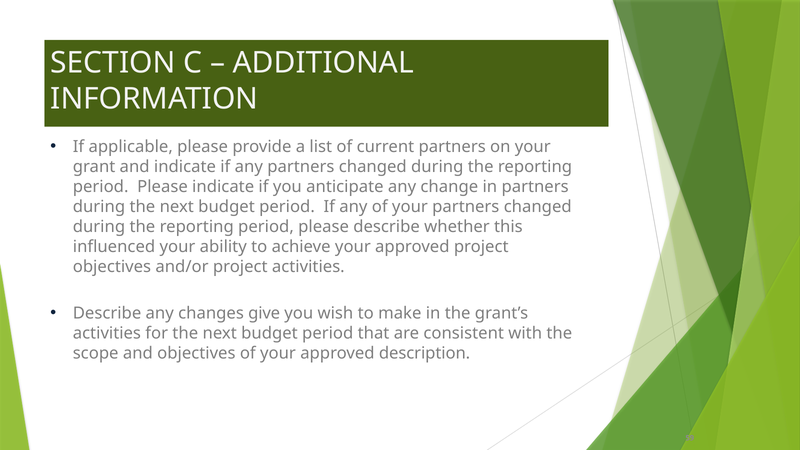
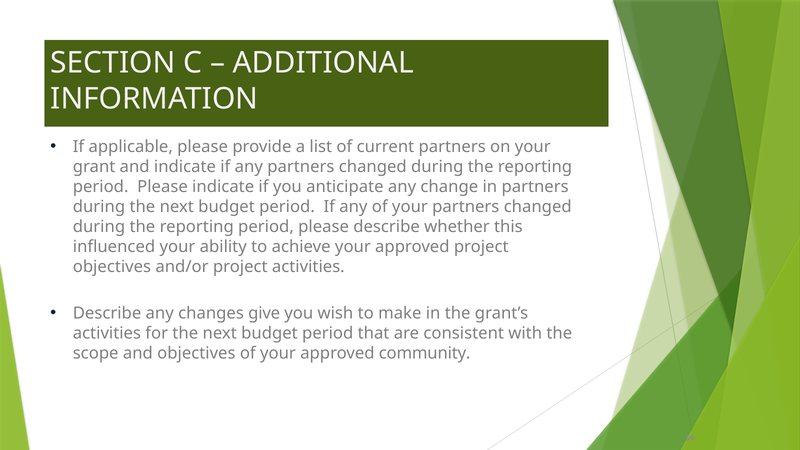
description: description -> community (425, 353)
